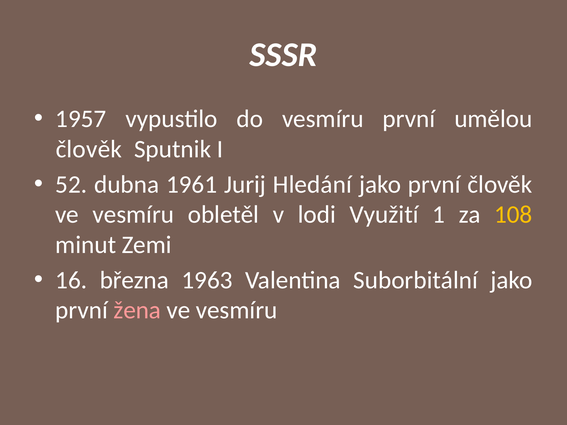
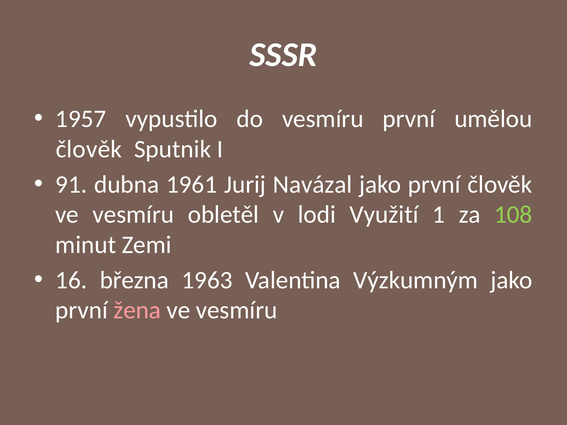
52: 52 -> 91 (71, 184)
Hledání: Hledání -> Navázal (313, 184)
108 colour: yellow -> light green (513, 215)
Suborbitální: Suborbitální -> Výzkumným (416, 280)
